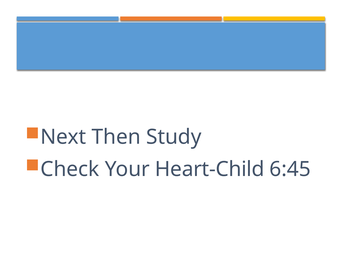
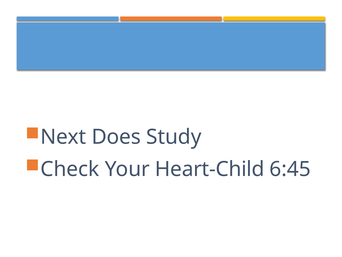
Then: Then -> Does (116, 137)
